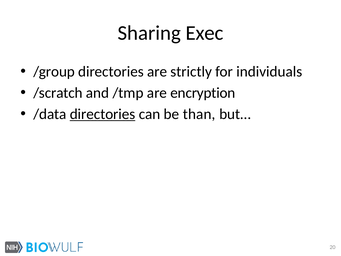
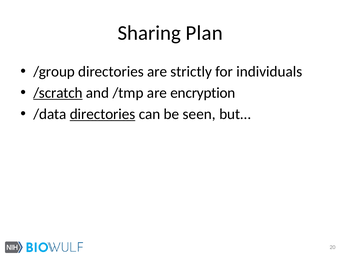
Exec: Exec -> Plan (204, 33)
/scratch underline: none -> present (58, 93)
than: than -> seen (199, 114)
